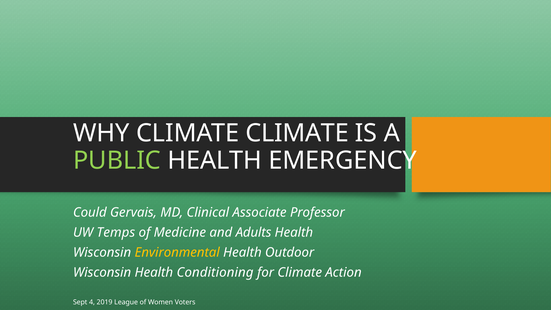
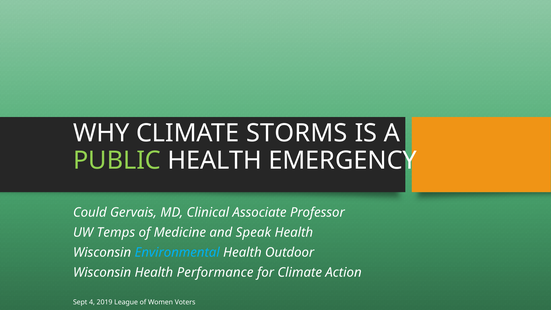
CLIMATE CLIMATE: CLIMATE -> STORMS (297, 133)
Adults: Adults -> Speak (253, 233)
Environmental colour: yellow -> light blue (177, 253)
Conditioning: Conditioning -> Performance (215, 273)
